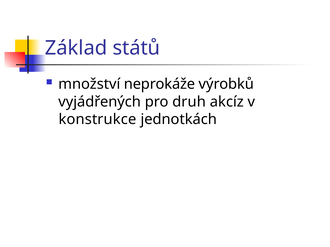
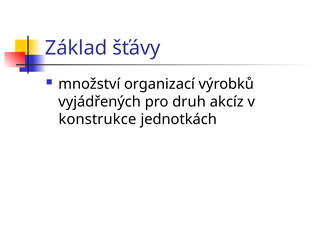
států: států -> šťávy (136, 48)
neprokáže: neprokáže -> organizací (159, 84)
